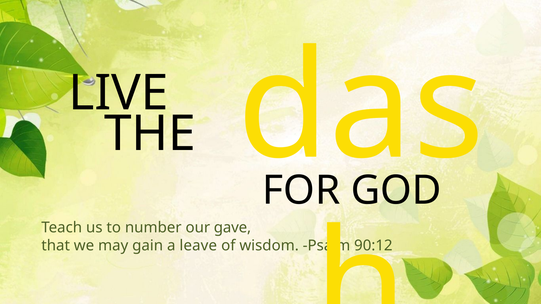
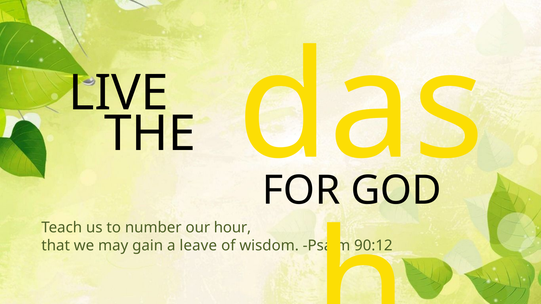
gave: gave -> hour (232, 228)
